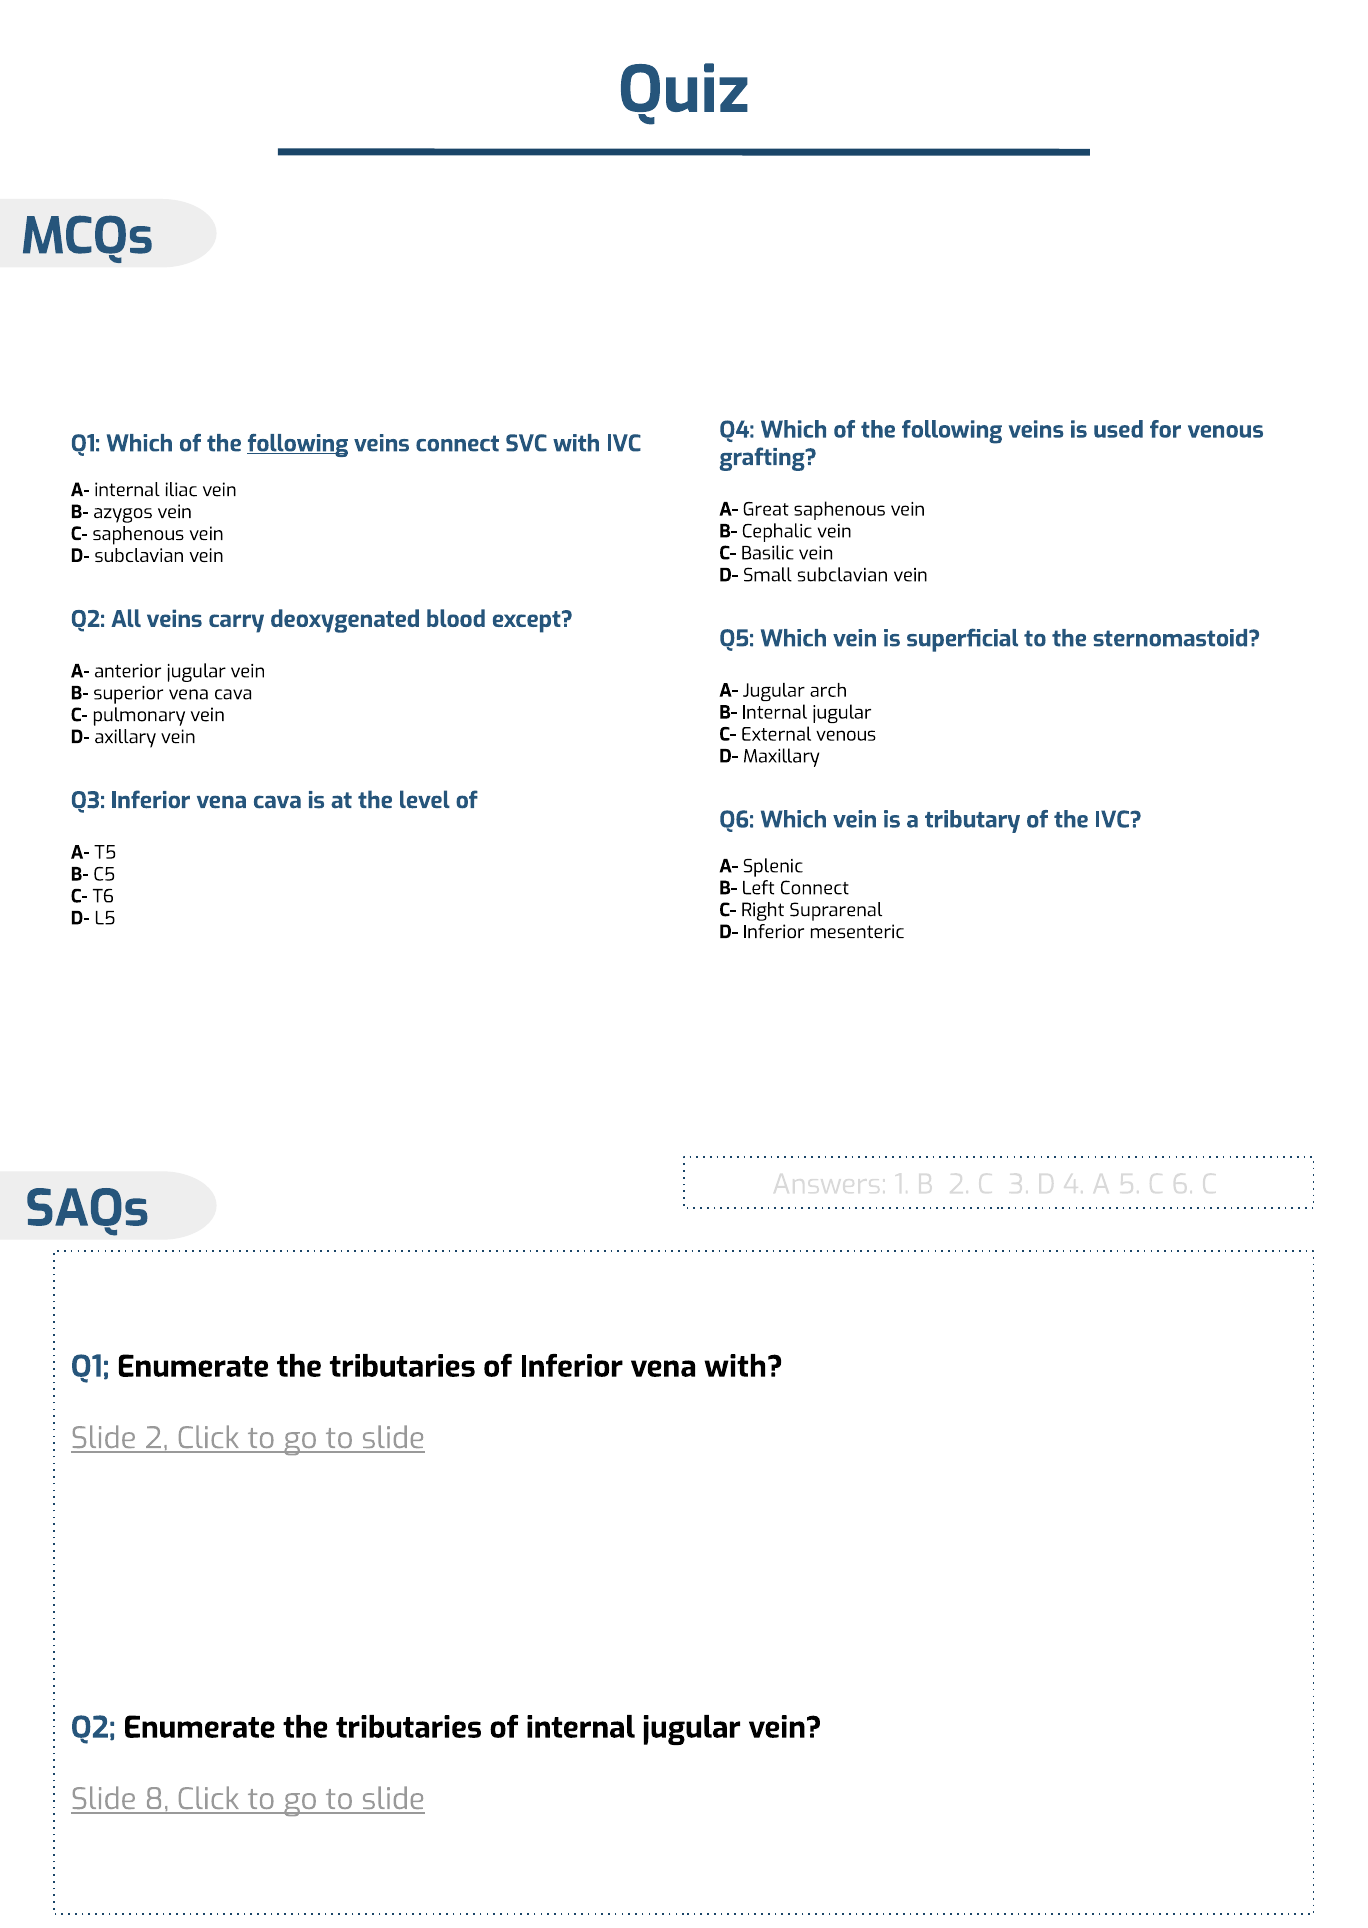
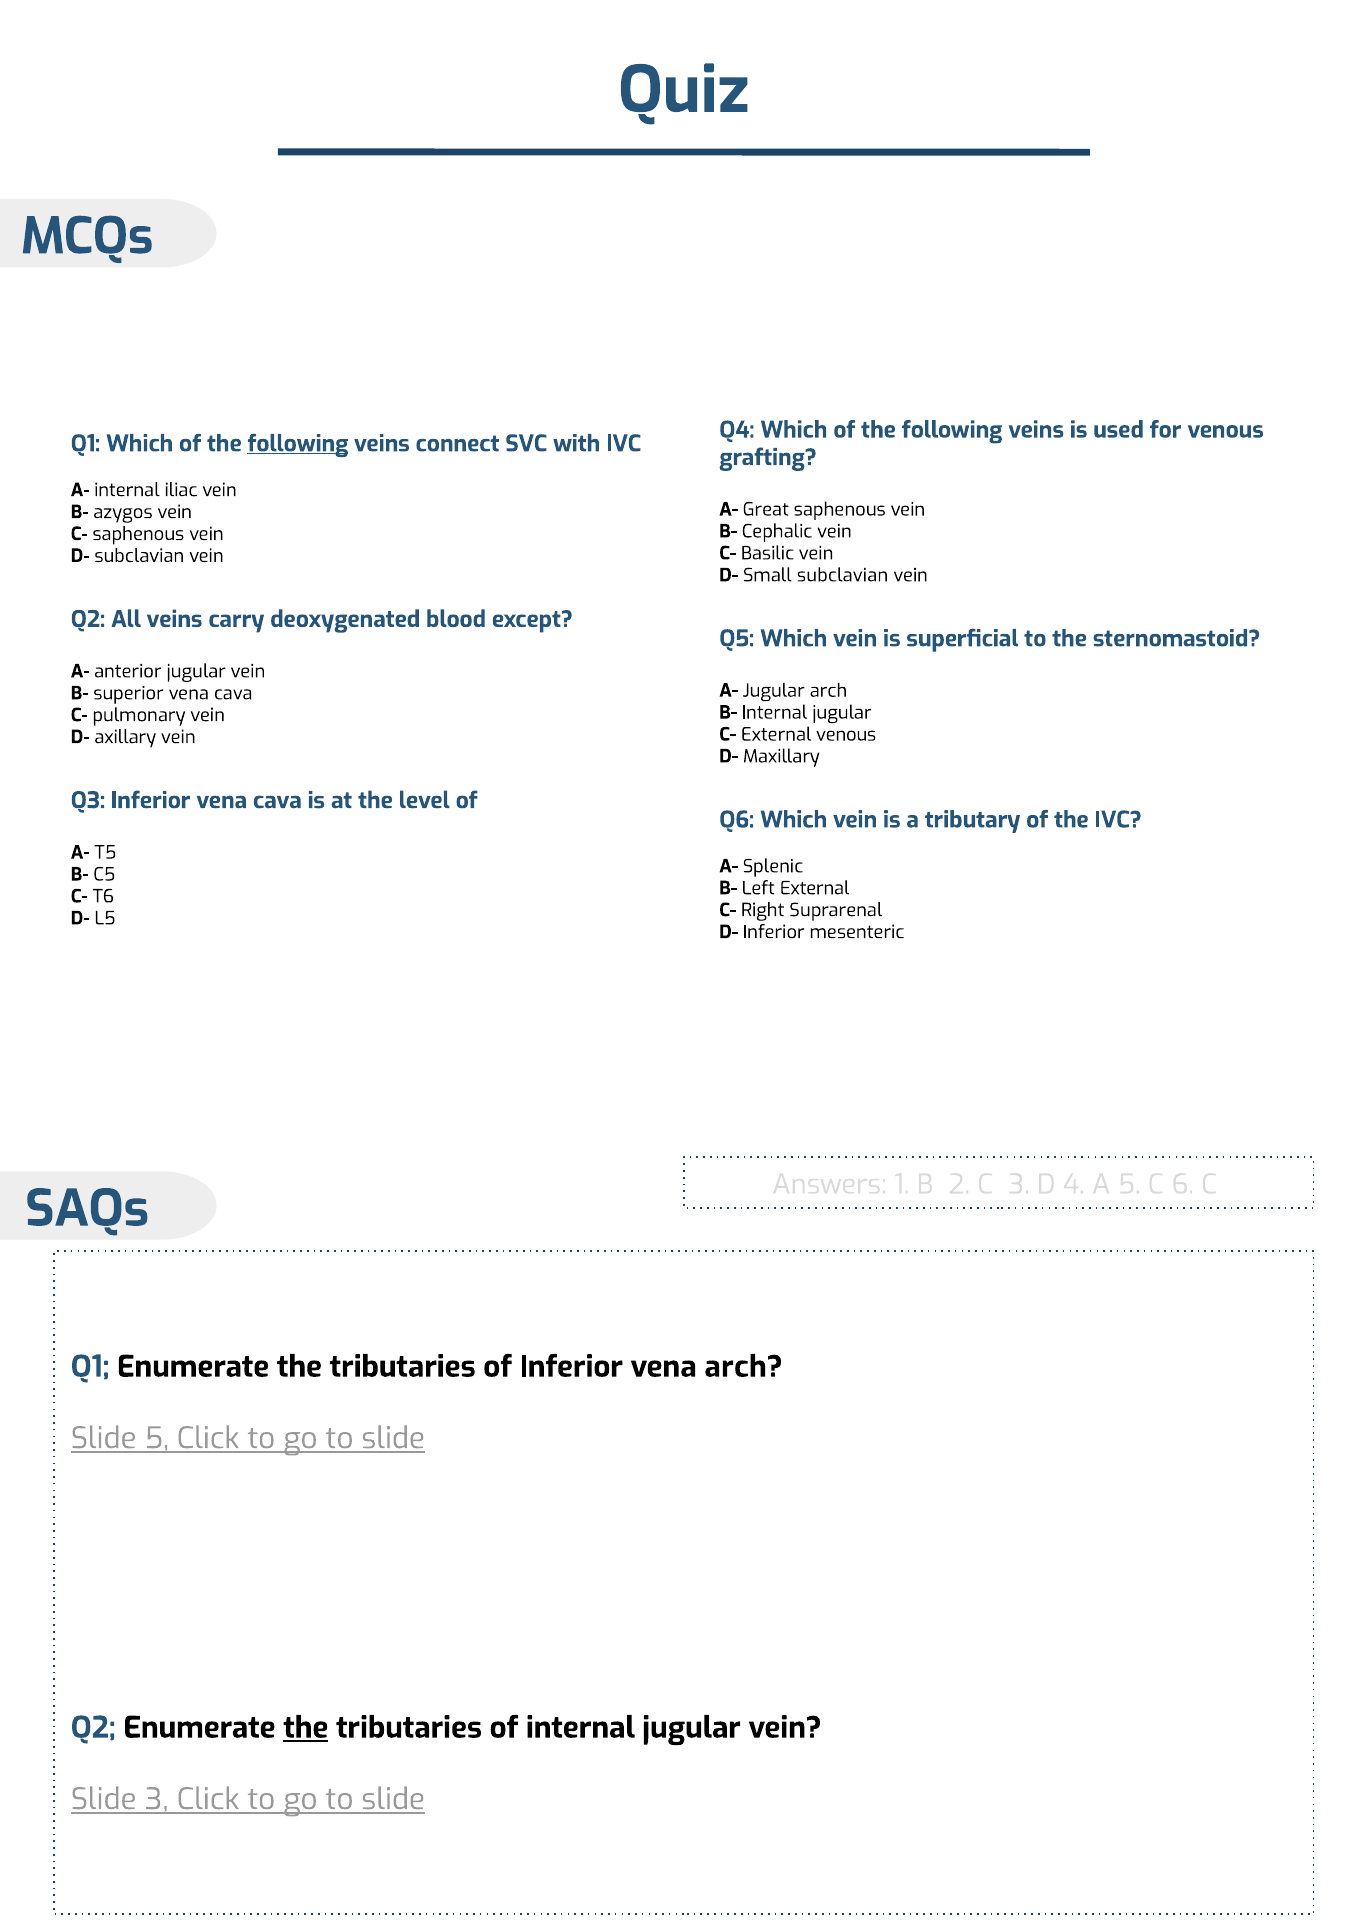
Left Connect: Connect -> External (815, 888)
vena with: with -> arch (744, 1367)
Slide 2: 2 -> 5 (157, 1439)
the underline: none -> present (306, 1728)
Slide 8: 8 -> 3 (157, 1800)
